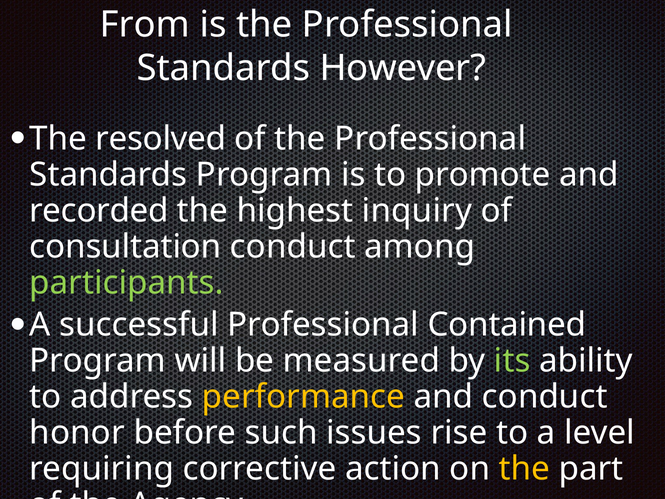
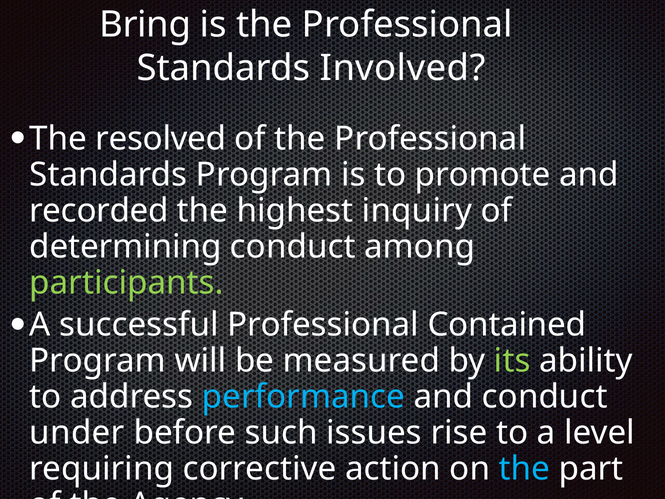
From: From -> Bring (145, 24)
However: However -> Involved (403, 68)
consultation: consultation -> determining (125, 247)
performance colour: yellow -> light blue (303, 397)
honor: honor -> under (77, 433)
the colour: yellow -> light blue (524, 469)
